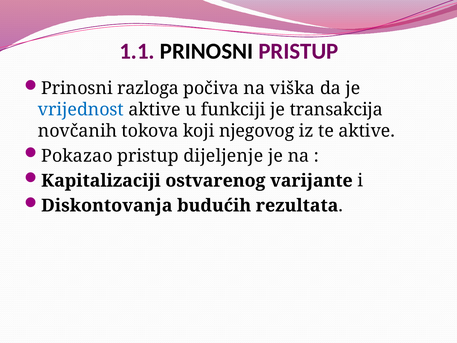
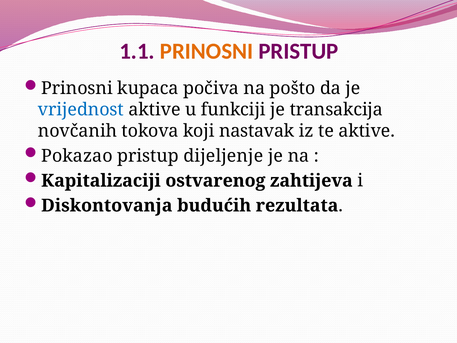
PRINOSNI colour: black -> orange (207, 51)
razloga: razloga -> kupaca (148, 88)
viška: viška -> pošto (293, 88)
njegovog: njegovog -> nastavak (257, 131)
varijante: varijante -> zahtijeva (311, 181)
